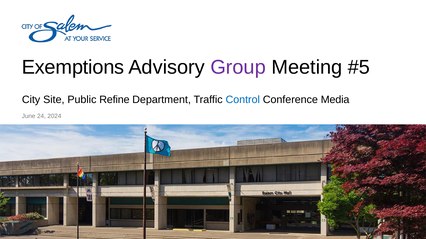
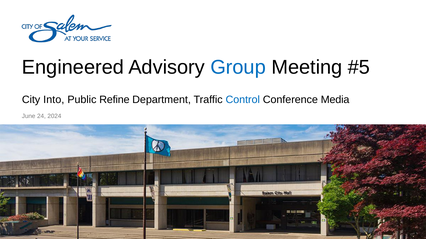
Exemptions: Exemptions -> Engineered (73, 67)
Group colour: purple -> blue (238, 67)
Site: Site -> Into (54, 100)
